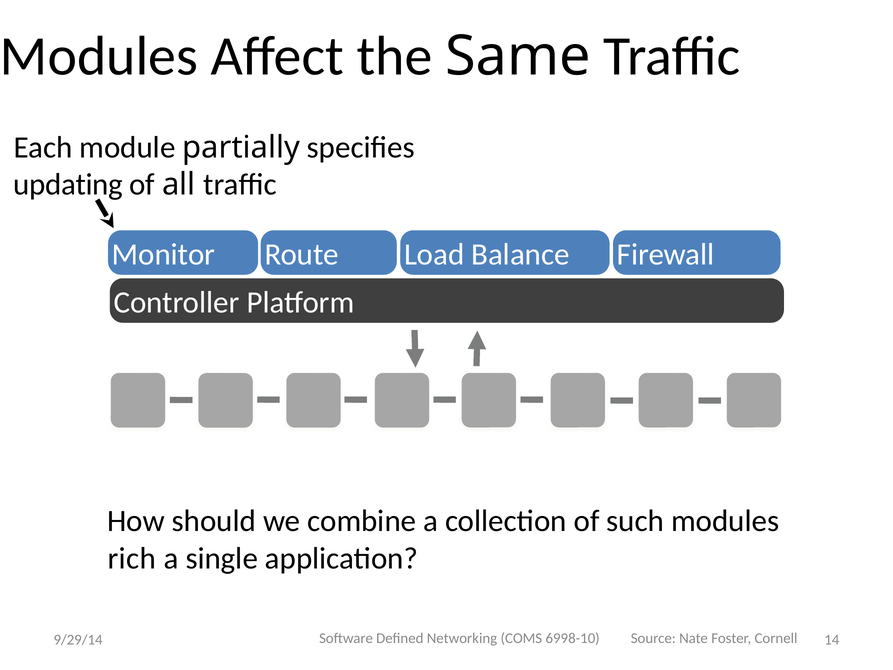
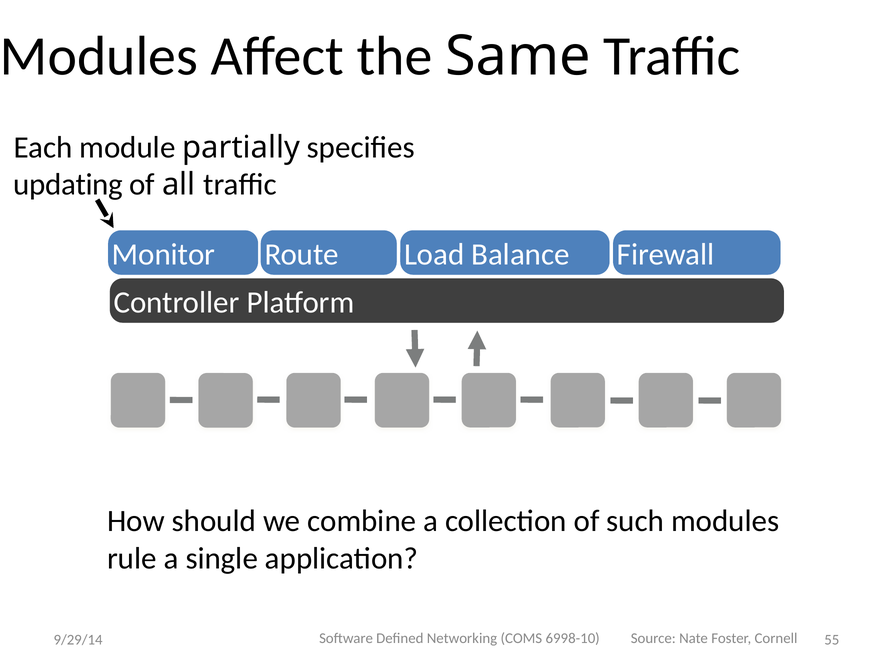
rich: rich -> rule (132, 558)
14: 14 -> 55 (832, 639)
